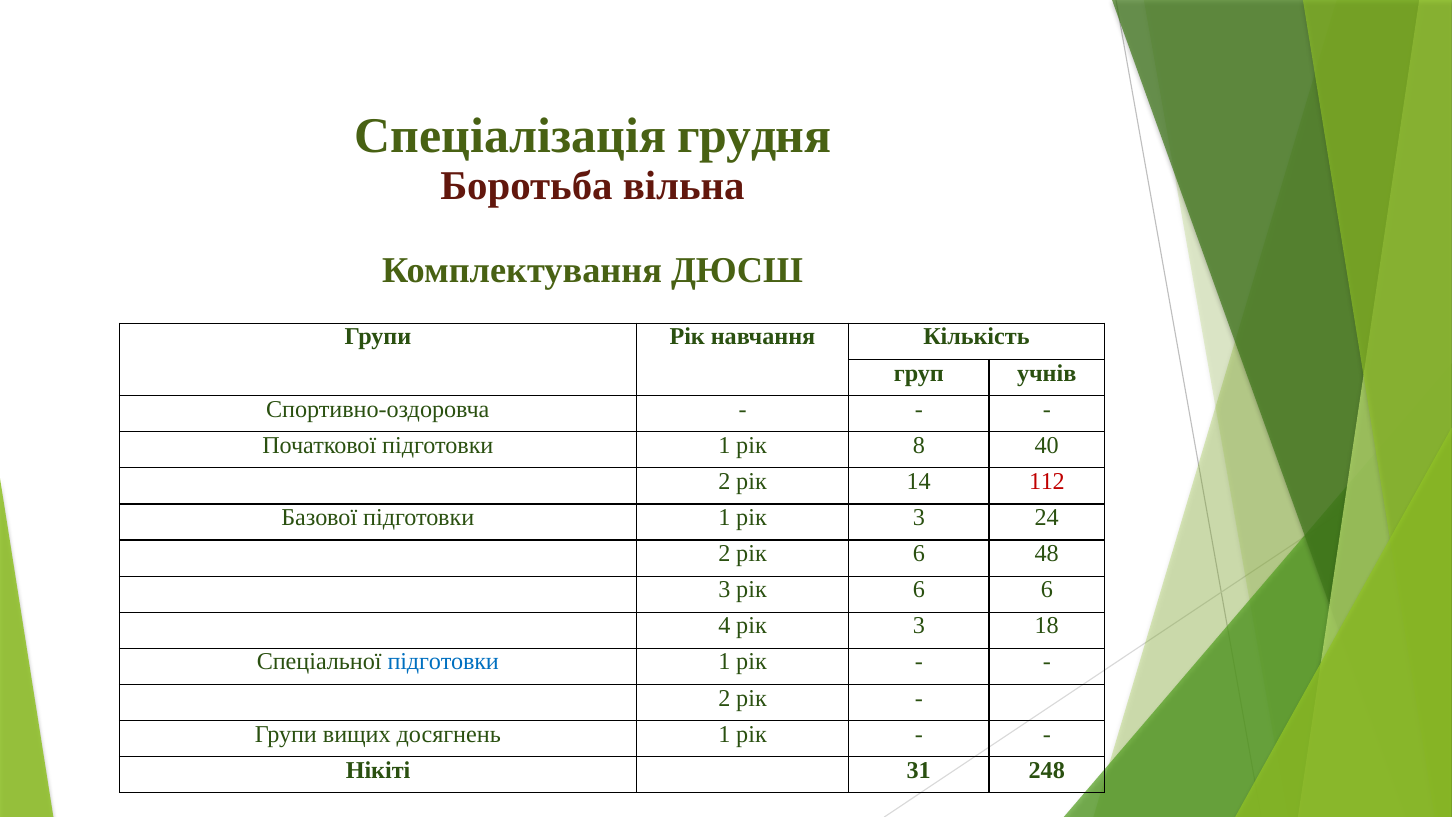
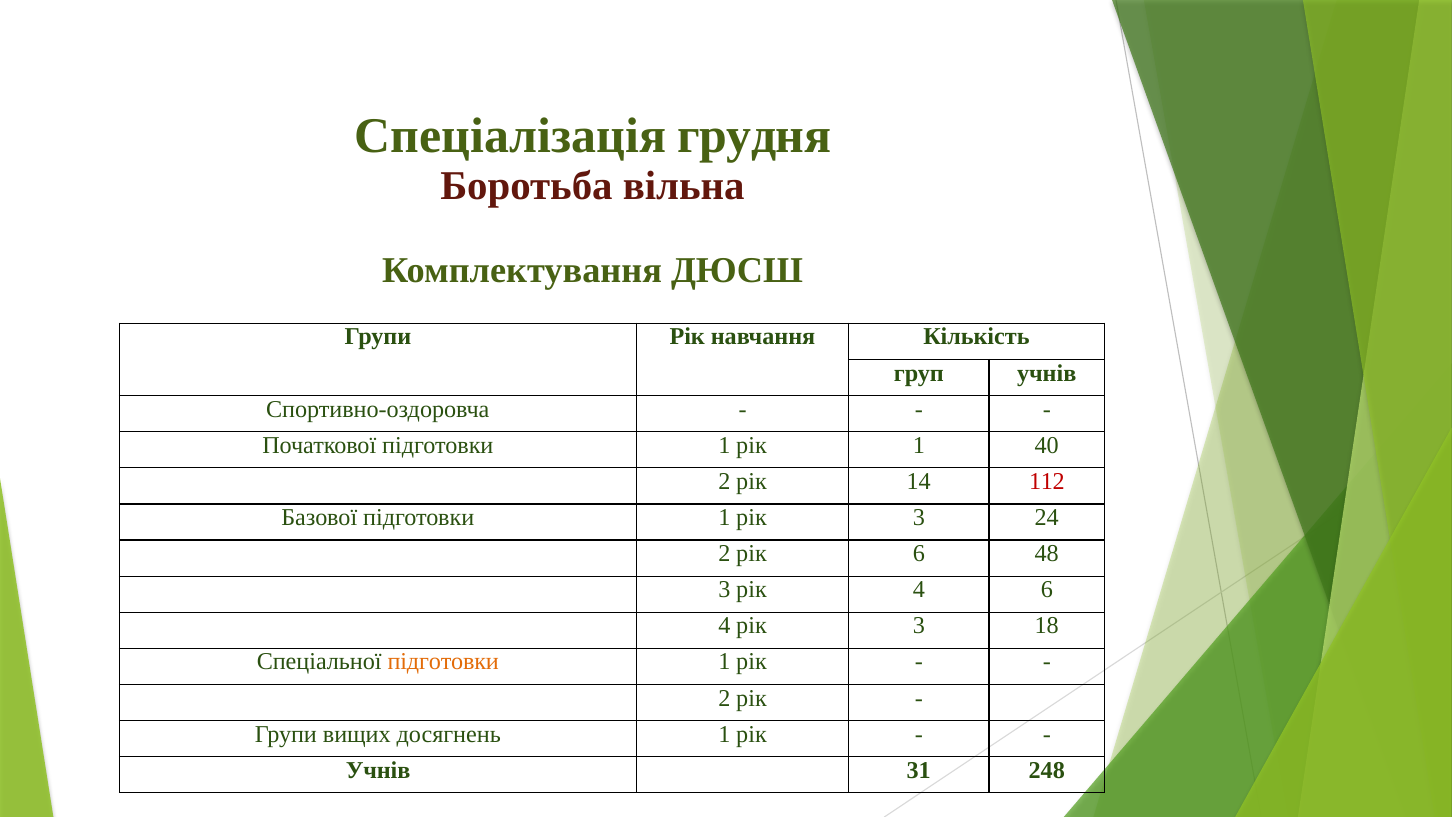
рік 8: 8 -> 1 (919, 445)
3 рік 6: 6 -> 4 (919, 590)
підготовки colour: blue -> orange (443, 662)
Нікіті: Нікіті -> Учнів (378, 770)
